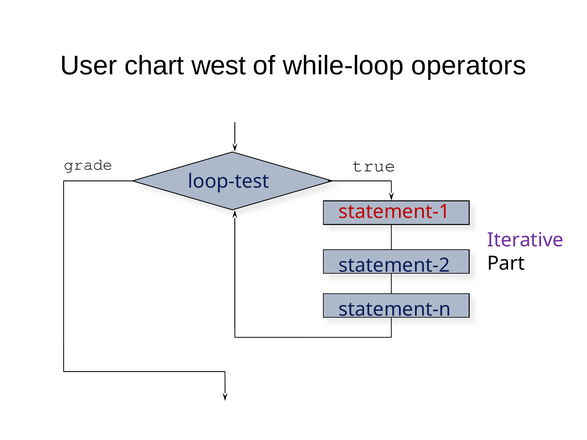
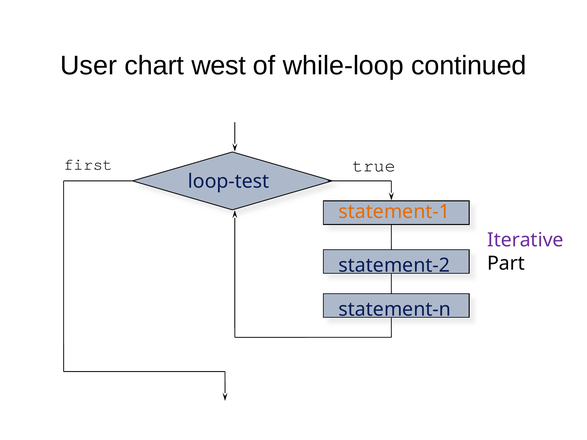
operators: operators -> continued (469, 66)
grade: grade -> first (88, 165)
statement-1 colour: red -> orange (394, 212)
